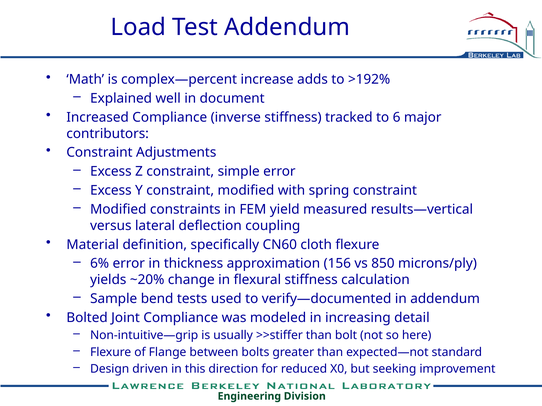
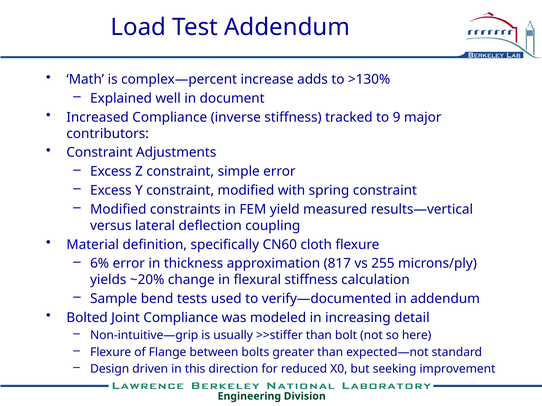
>192%: >192% -> >130% (369, 80)
6: 6 -> 9 (397, 117)
156: 156 -> 817 (337, 264)
850: 850 -> 255 (383, 264)
